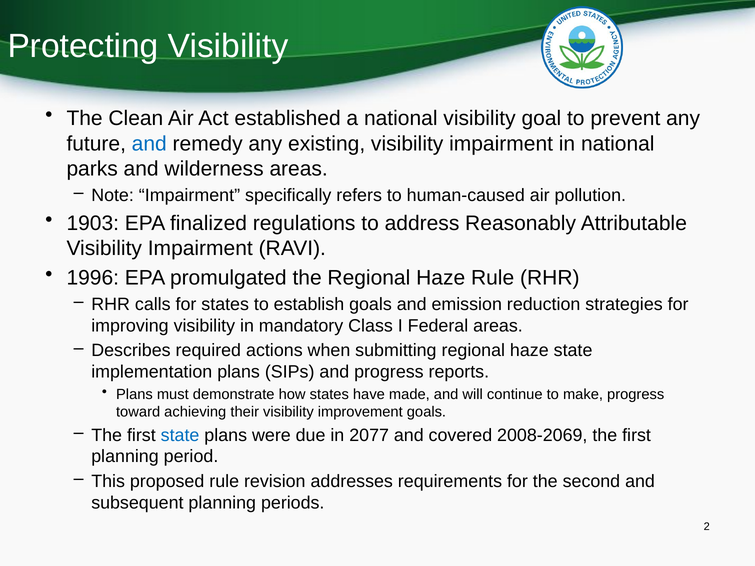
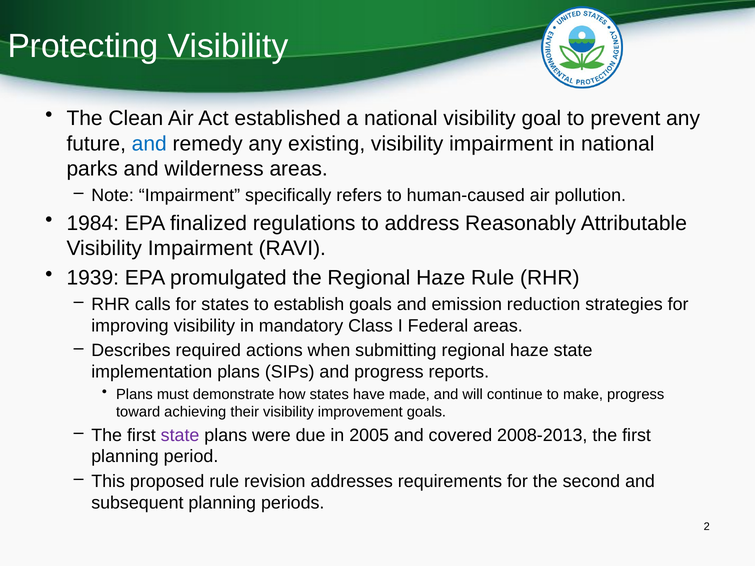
1903: 1903 -> 1984 (93, 223)
1996: 1996 -> 1939 (93, 278)
state colour: blue -> purple (180, 435)
2077: 2077 -> 2005 (369, 435)
2008-2069: 2008-2069 -> 2008-2013 (542, 435)
